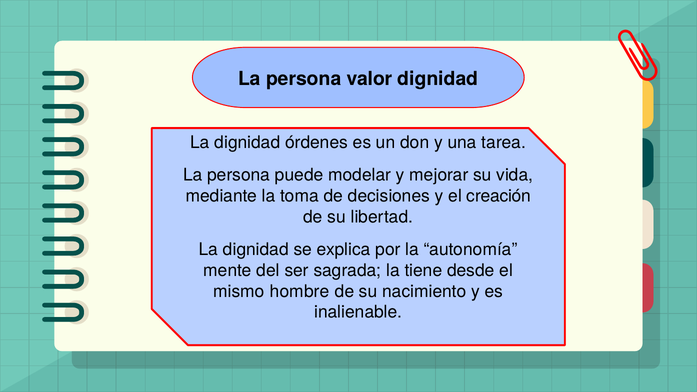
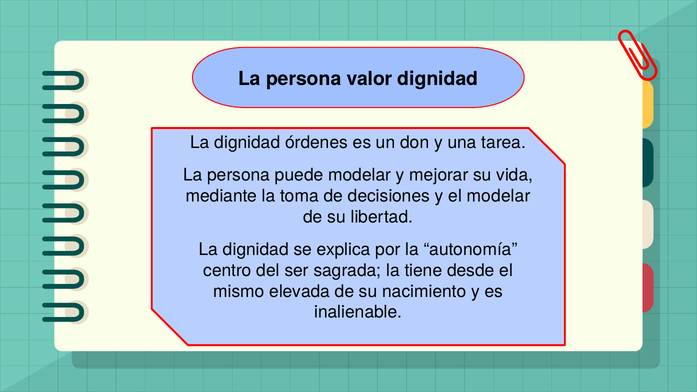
el creación: creación -> modelar (499, 196)
mente: mente -> centro (228, 270)
hombre: hombre -> elevada (300, 291)
